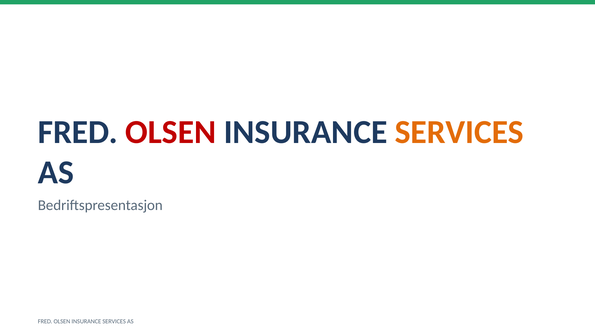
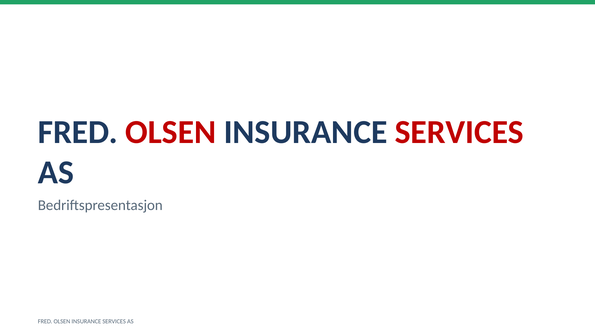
SERVICES colour: orange -> red (459, 132)
